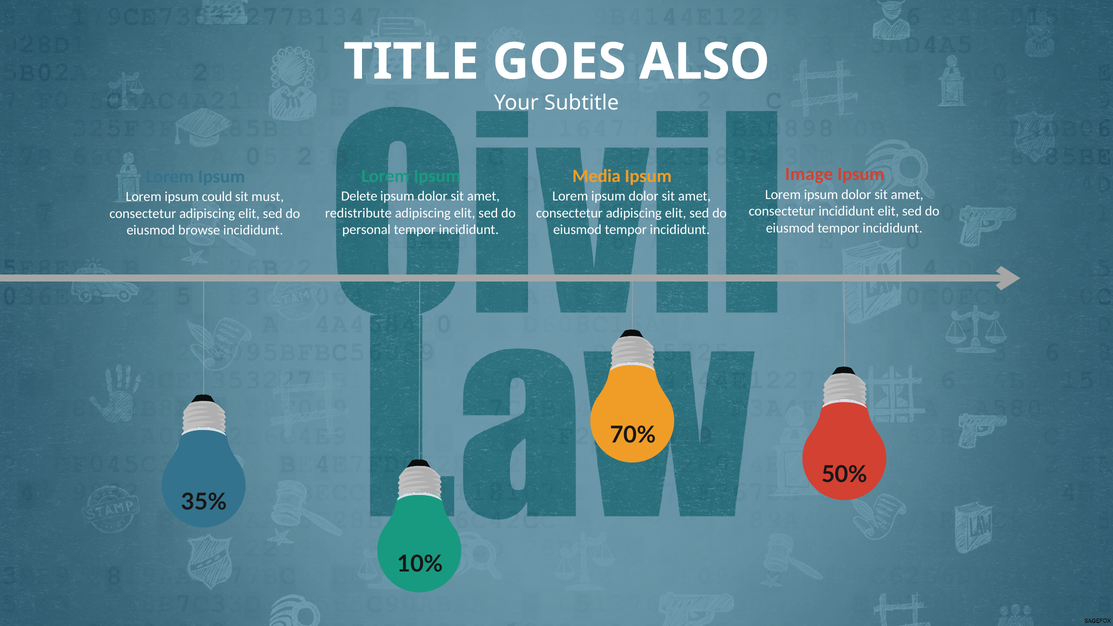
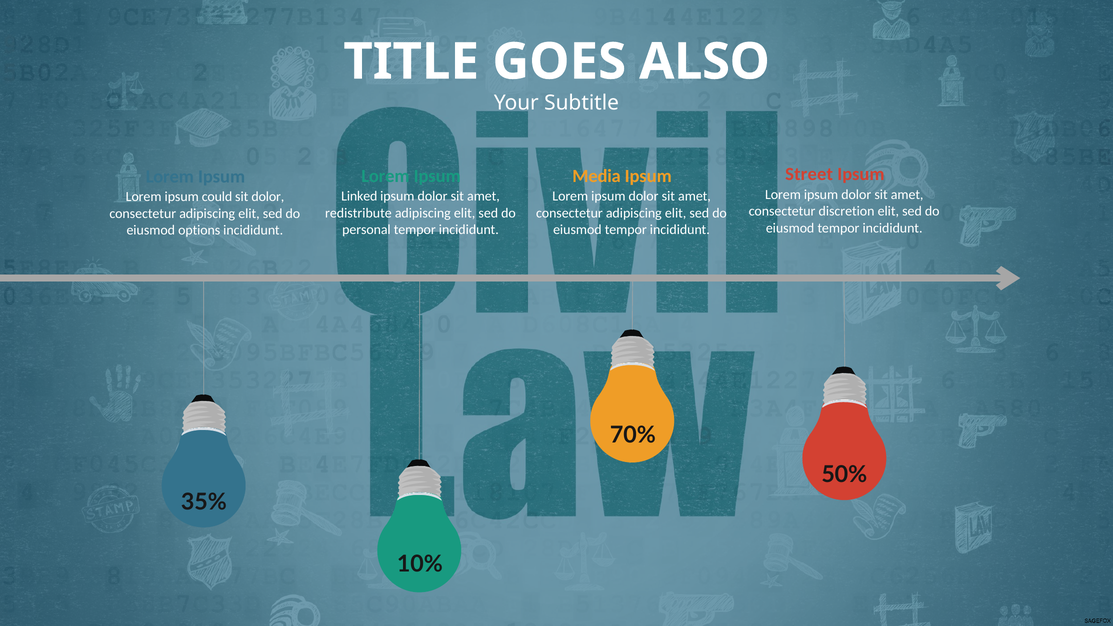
Image: Image -> Street (809, 174)
Delete: Delete -> Linked (359, 196)
sit must: must -> dolor (268, 197)
consectetur incididunt: incididunt -> discretion (847, 211)
browse: browse -> options (199, 230)
